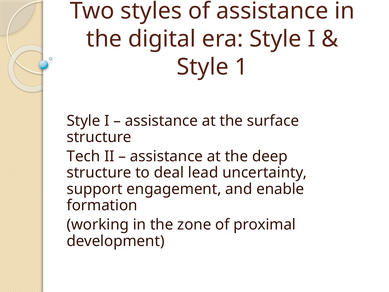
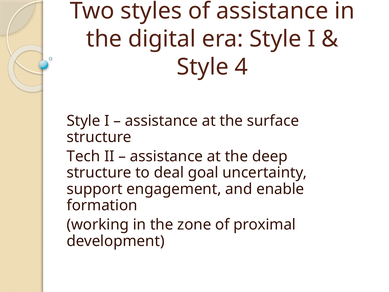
1: 1 -> 4 (241, 67)
lead: lead -> goal (203, 173)
